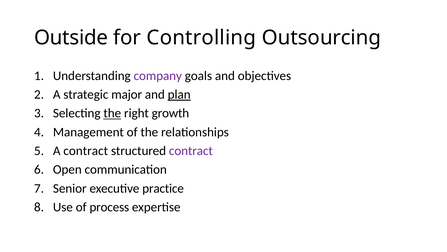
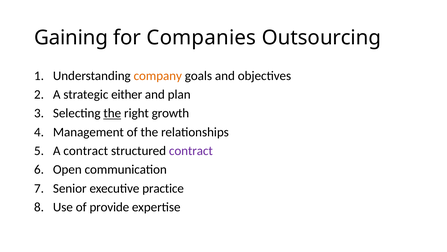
Outside: Outside -> Gaining (71, 38)
Controlling: Controlling -> Companies (201, 38)
company colour: purple -> orange (158, 76)
major: major -> either (127, 94)
plan underline: present -> none (179, 94)
process: process -> provide (109, 207)
